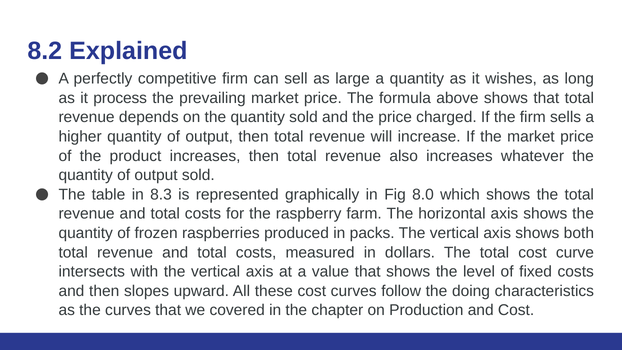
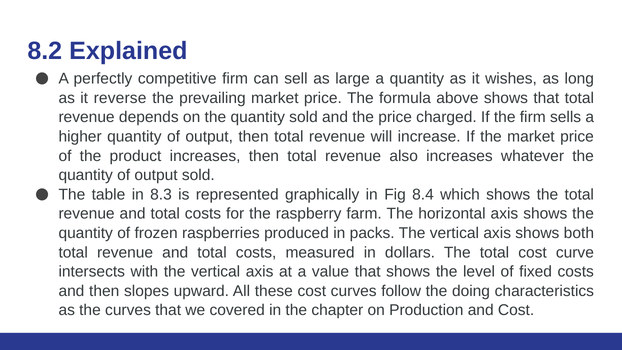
process: process -> reverse (120, 98)
8.0: 8.0 -> 8.4 (423, 194)
